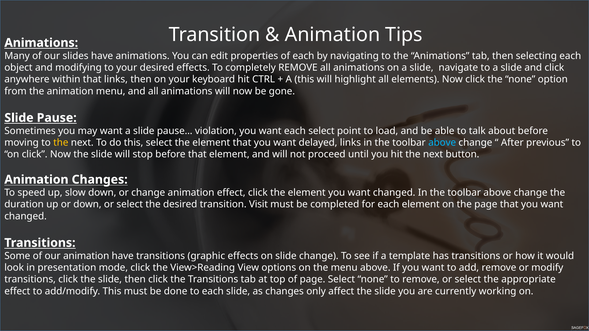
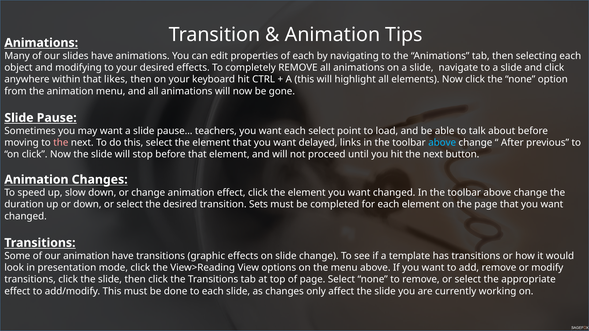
that links: links -> likes (116, 79)
violation: violation -> teachers (216, 131)
the colour: yellow -> pink (61, 143)
Visit: Visit -> Sets (258, 205)
